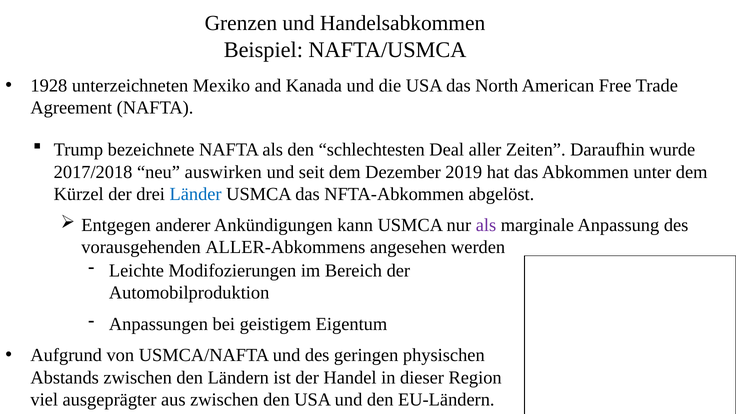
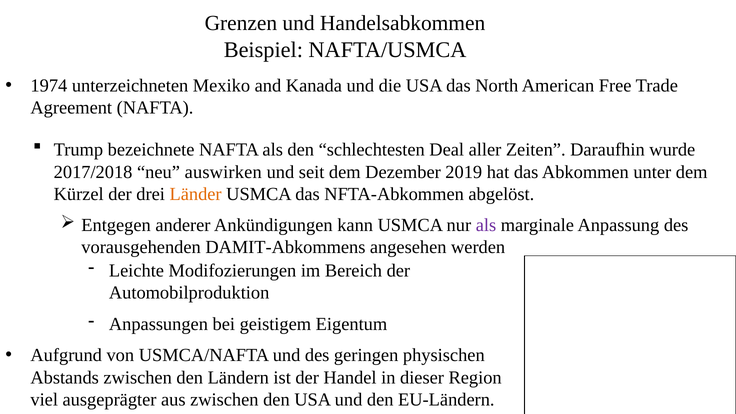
1928: 1928 -> 1974 (49, 86)
Länder colour: blue -> orange (196, 194)
ALLER-Abkommens: ALLER-Abkommens -> DAMIT-Abkommens (285, 247)
